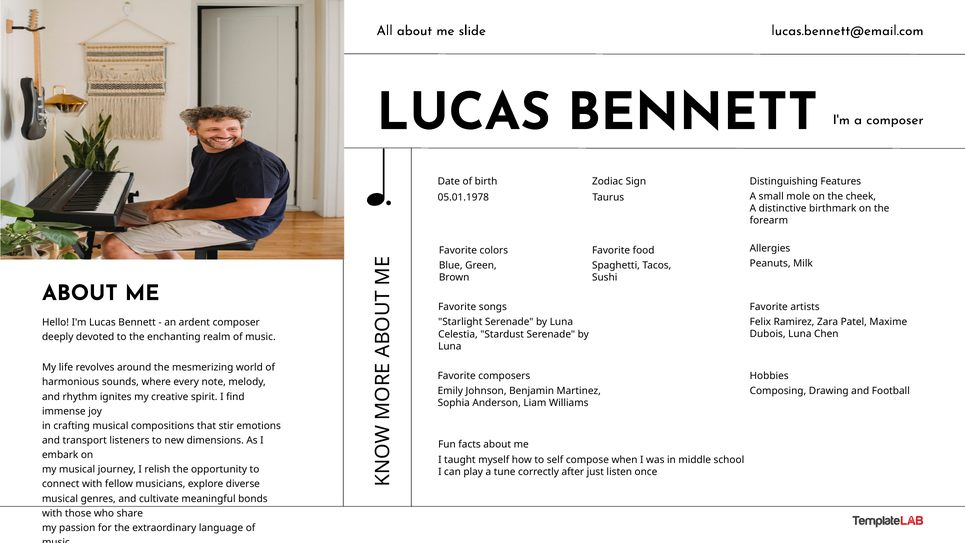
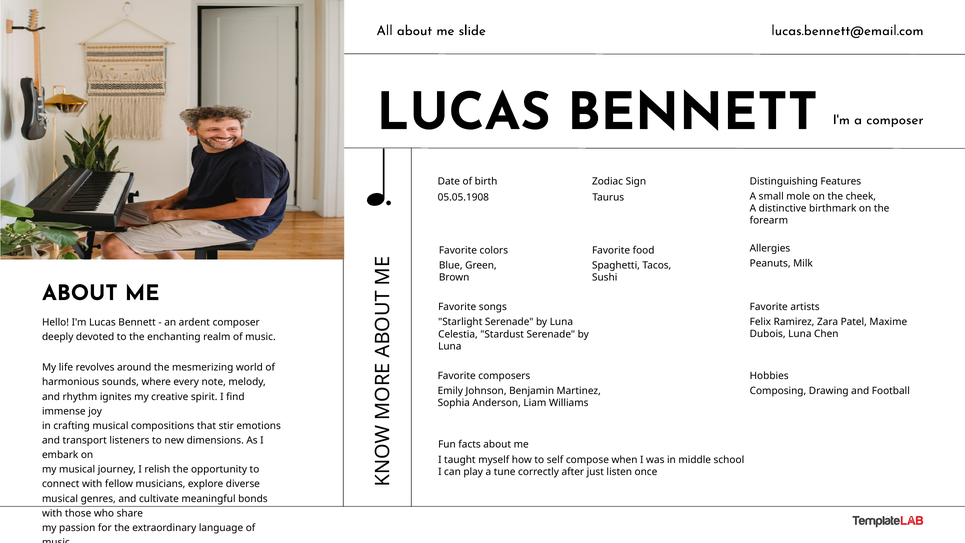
05.01.1978: 05.01.1978 -> 05.05.1908 (463, 198)
